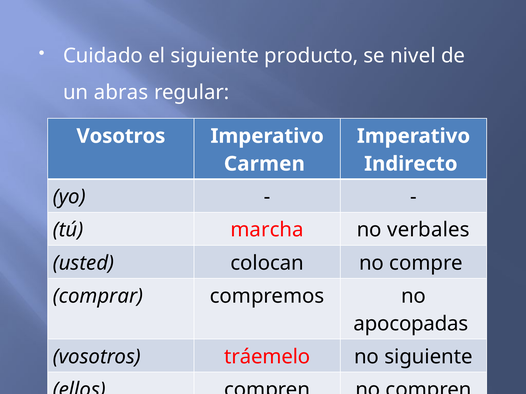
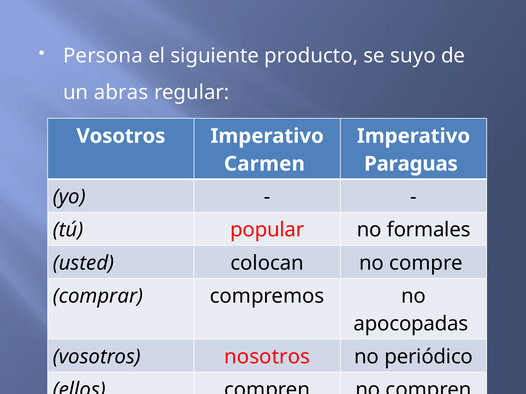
Cuidado: Cuidado -> Persona (103, 56)
nivel: nivel -> suyo (413, 56)
Indirecto: Indirecto -> Paraguas (411, 164)
marcha: marcha -> popular (267, 230)
verbales: verbales -> formales (429, 230)
tráemelo: tráemelo -> nosotros (267, 357)
no siguiente: siguiente -> periódico (429, 357)
